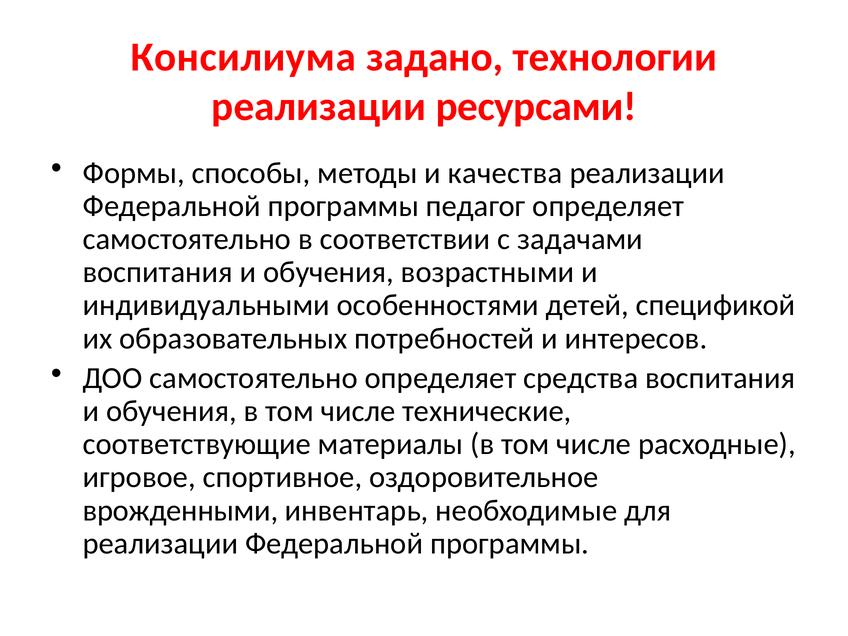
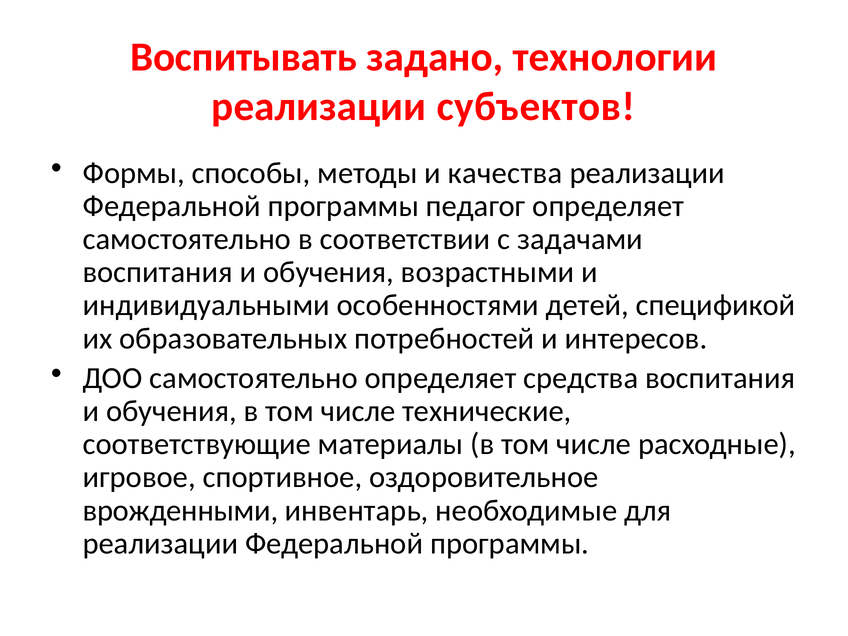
Консилиума: Консилиума -> Воспитывать (244, 57)
ресурсами: ресурсами -> субъектов (536, 107)
